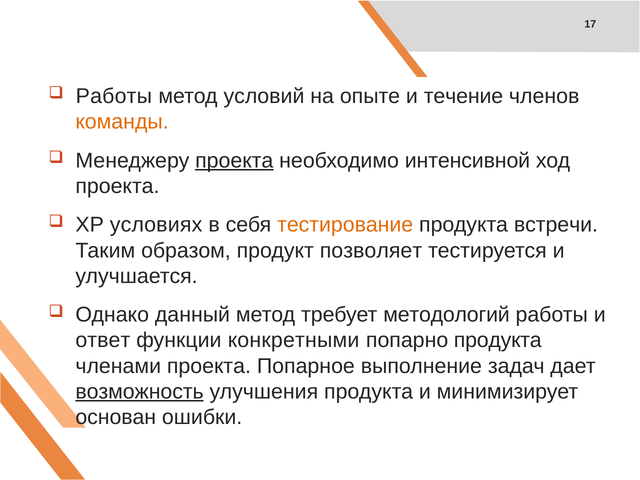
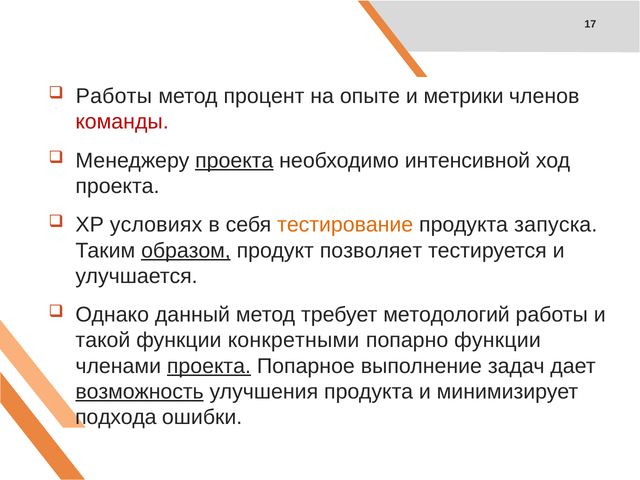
условий: условий -> процент (264, 96)
течение: течение -> метрики (464, 96)
команды colour: orange -> red (122, 122)
встречи: встречи -> запуска (556, 225)
образом underline: none -> present (186, 250)
ответ: ответ -> такой (103, 340)
попарно продукта: продукта -> функции (498, 340)
проекта underline: none -> present (209, 366)
основан: основан -> подхода (116, 417)
